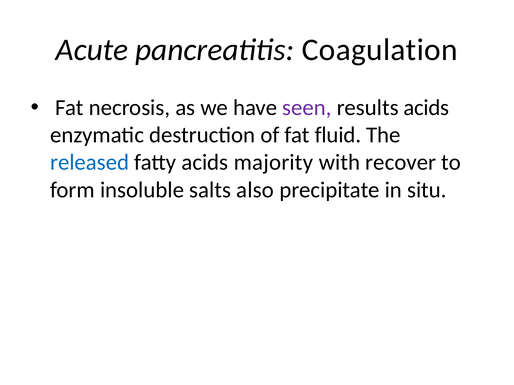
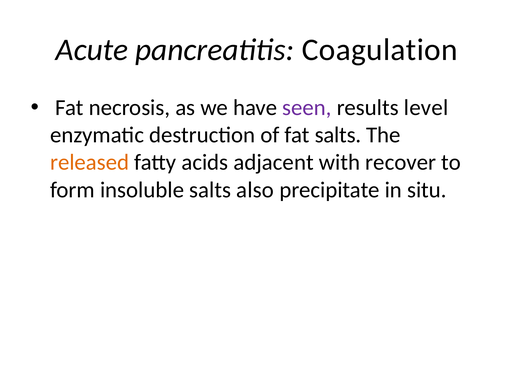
results acids: acids -> level (426, 108)
fat fluid: fluid -> salts (338, 135)
released colour: blue -> orange (90, 163)
majority: majority -> adjacent (274, 163)
